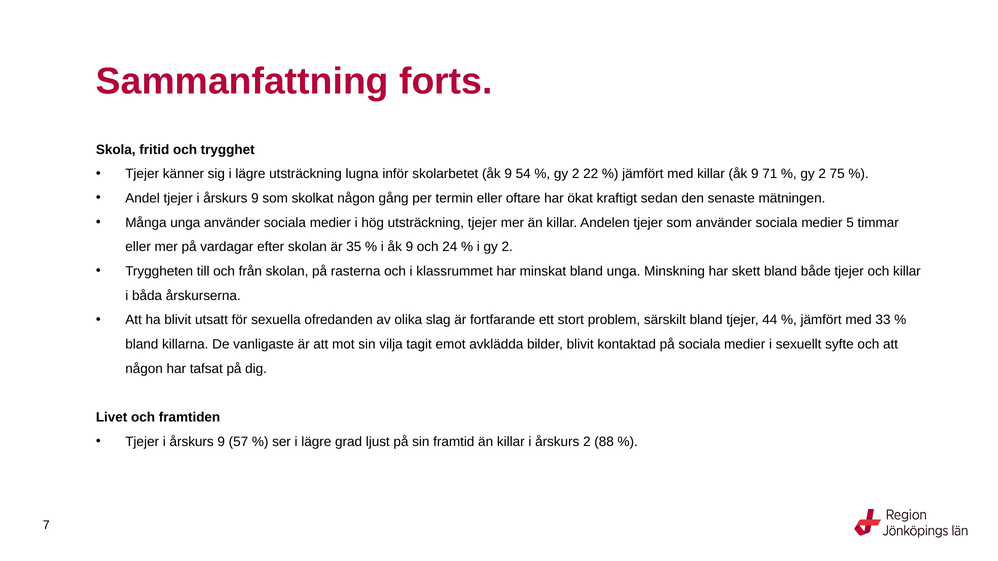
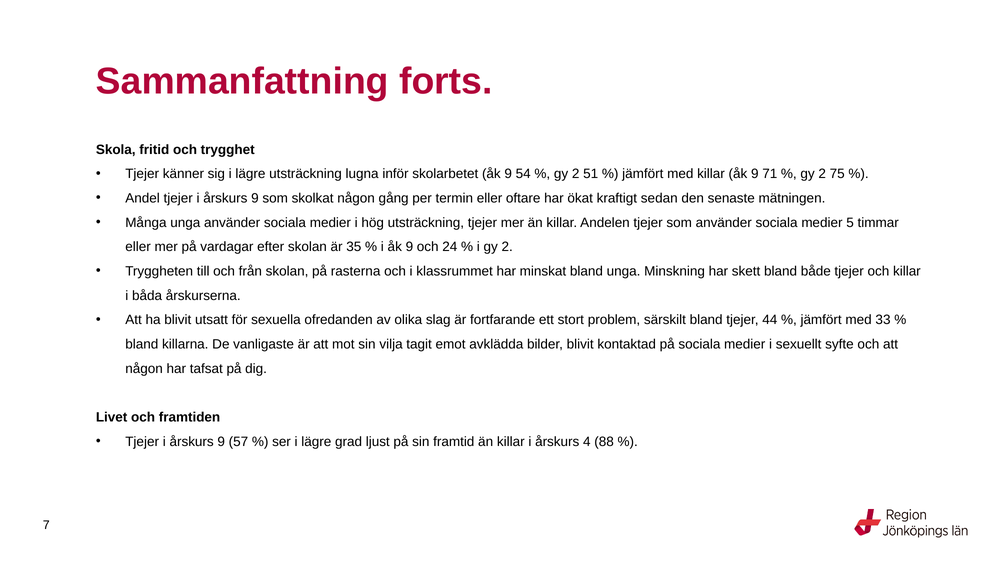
22: 22 -> 51 (591, 174)
årskurs 2: 2 -> 4 (587, 442)
